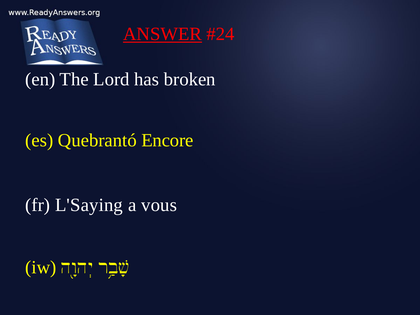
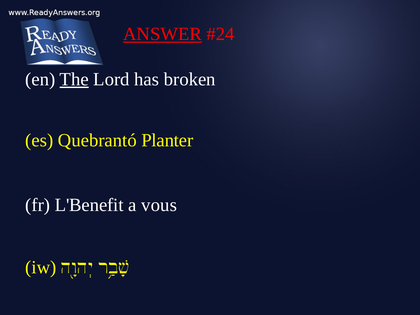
The underline: none -> present (74, 79)
Encore: Encore -> Planter (167, 140)
L'Saying: L'Saying -> L'Benefit (89, 205)
